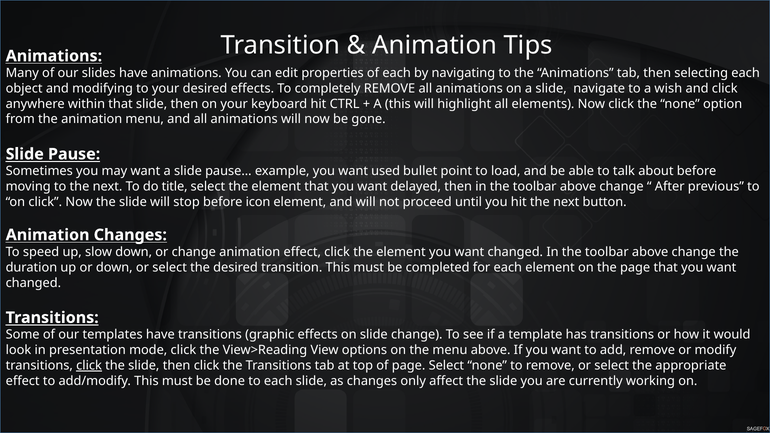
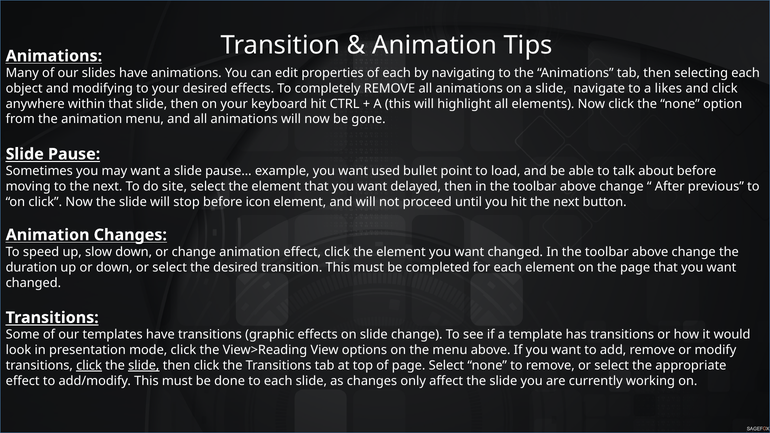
wish: wish -> likes (668, 88)
title: title -> site (175, 187)
slide underline: none -> present (144, 366)
